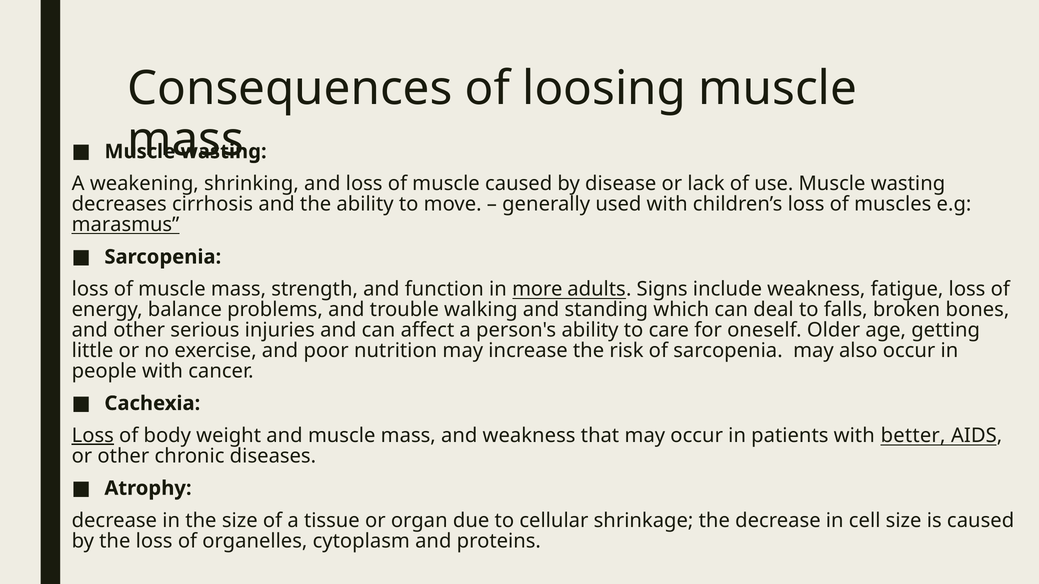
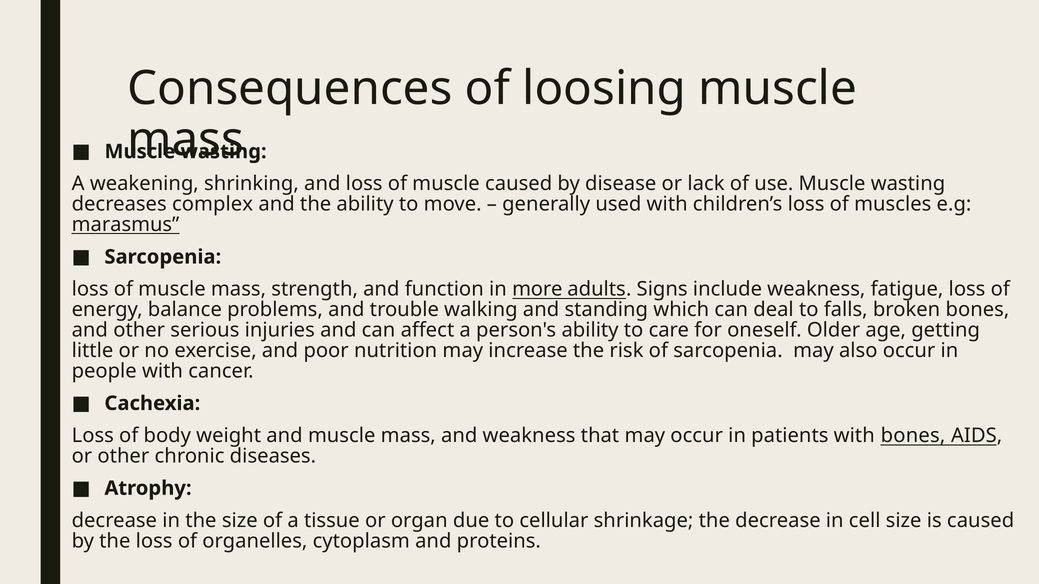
cirrhosis: cirrhosis -> complex (213, 204)
Loss underline: present -> none (93, 436)
with better: better -> bones (913, 436)
